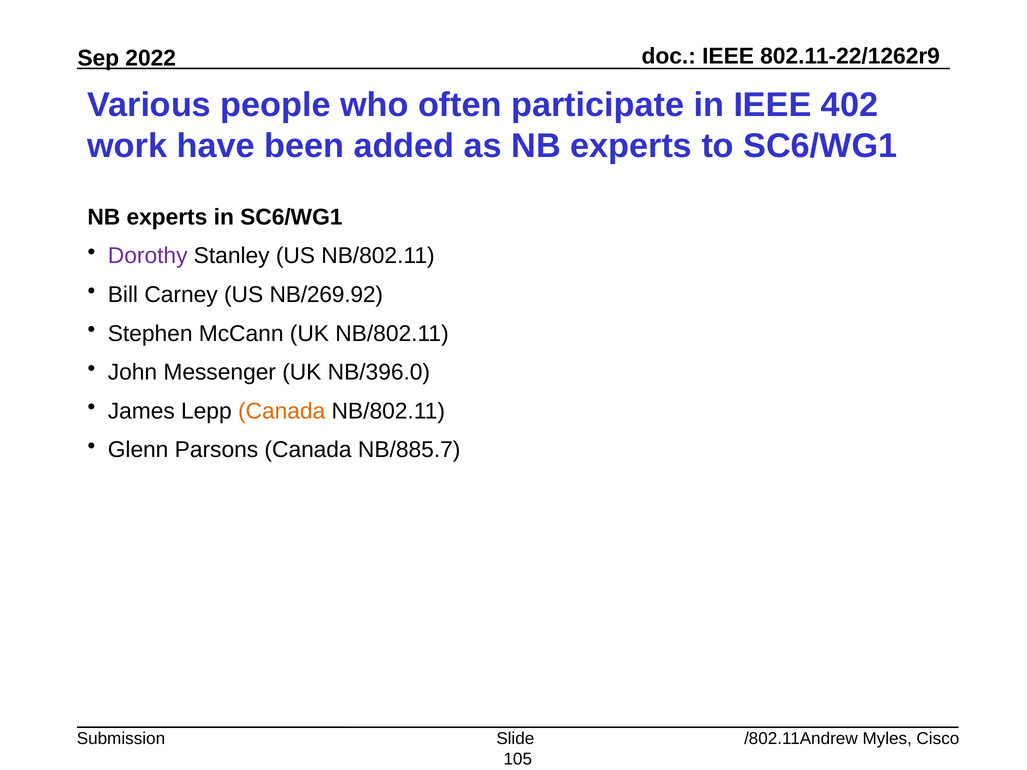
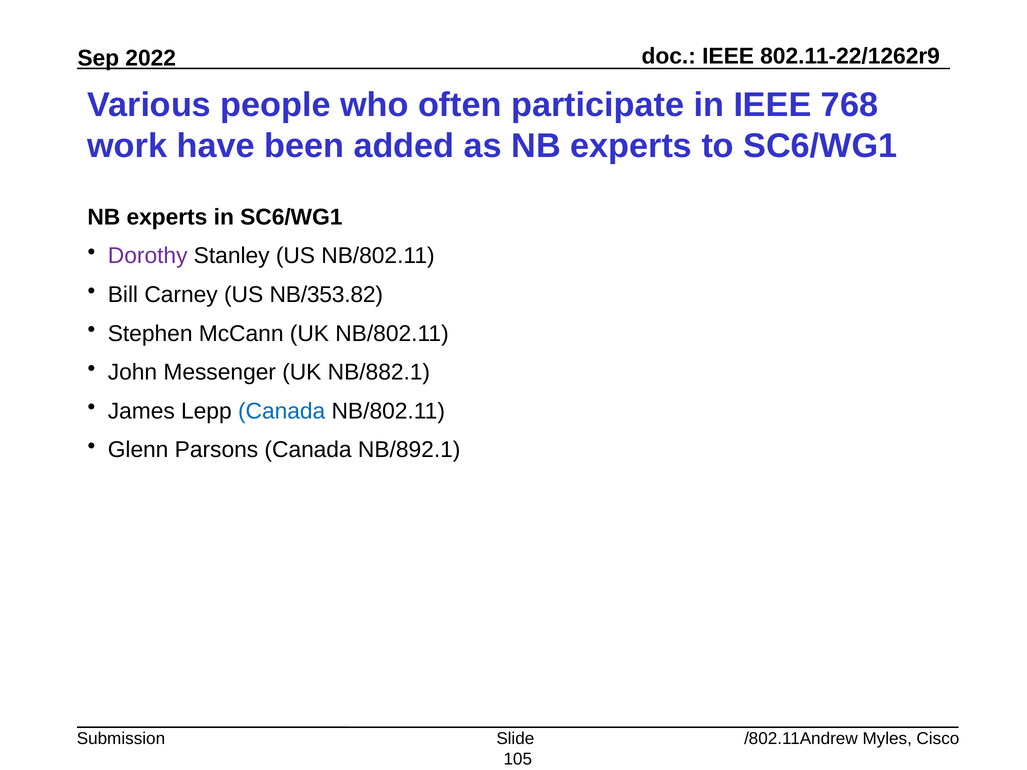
402: 402 -> 768 (850, 105)
NB/269.92: NB/269.92 -> NB/353.82 (326, 295)
NB/396.0: NB/396.0 -> NB/882.1 (379, 372)
Canada colour: orange -> blue (282, 411)
NB/885.7: NB/885.7 -> NB/892.1 (409, 450)
